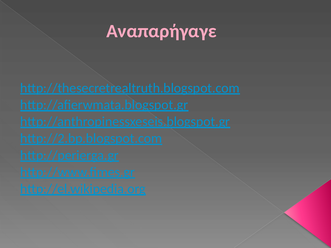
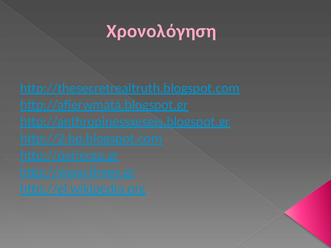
Αναπαρήγαγε: Αναπαρήγαγε -> Χρονολόγηση (161, 31)
